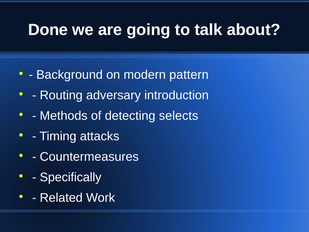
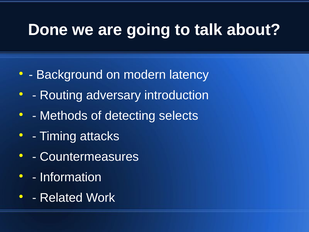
pattern: pattern -> latency (189, 75)
Speciﬁcally: Speciﬁcally -> Information (71, 177)
